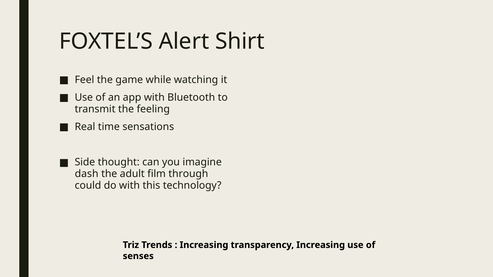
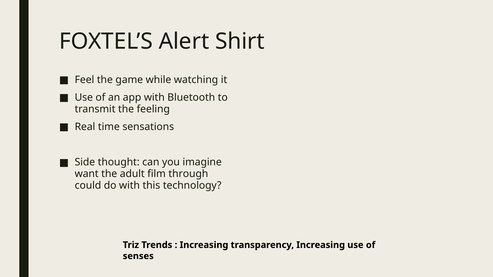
dash: dash -> want (87, 174)
